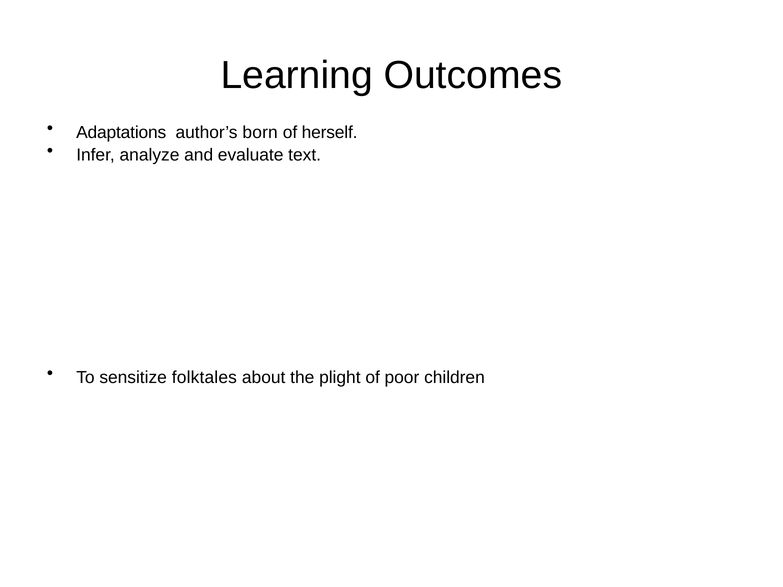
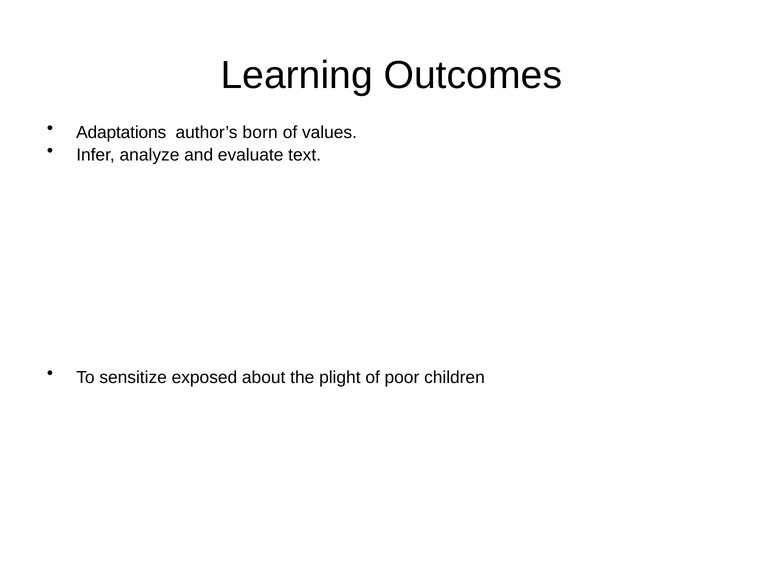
herself: herself -> values (330, 133)
folktales: folktales -> exposed (204, 378)
